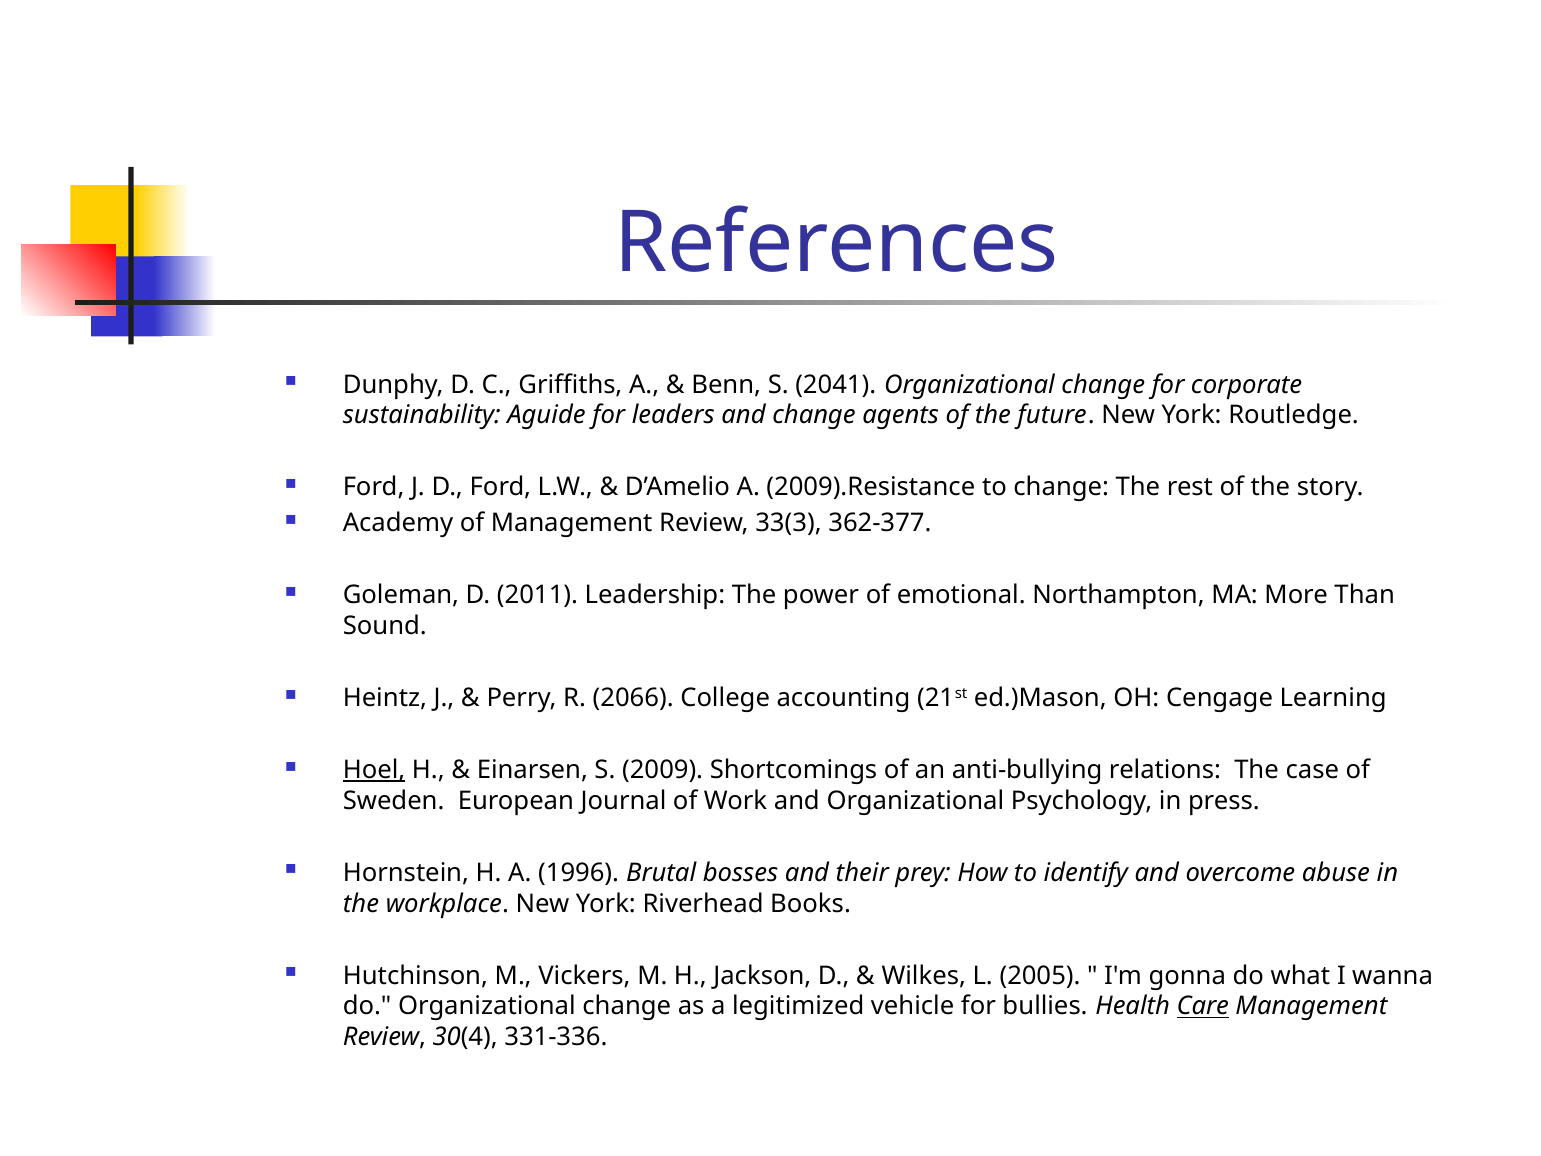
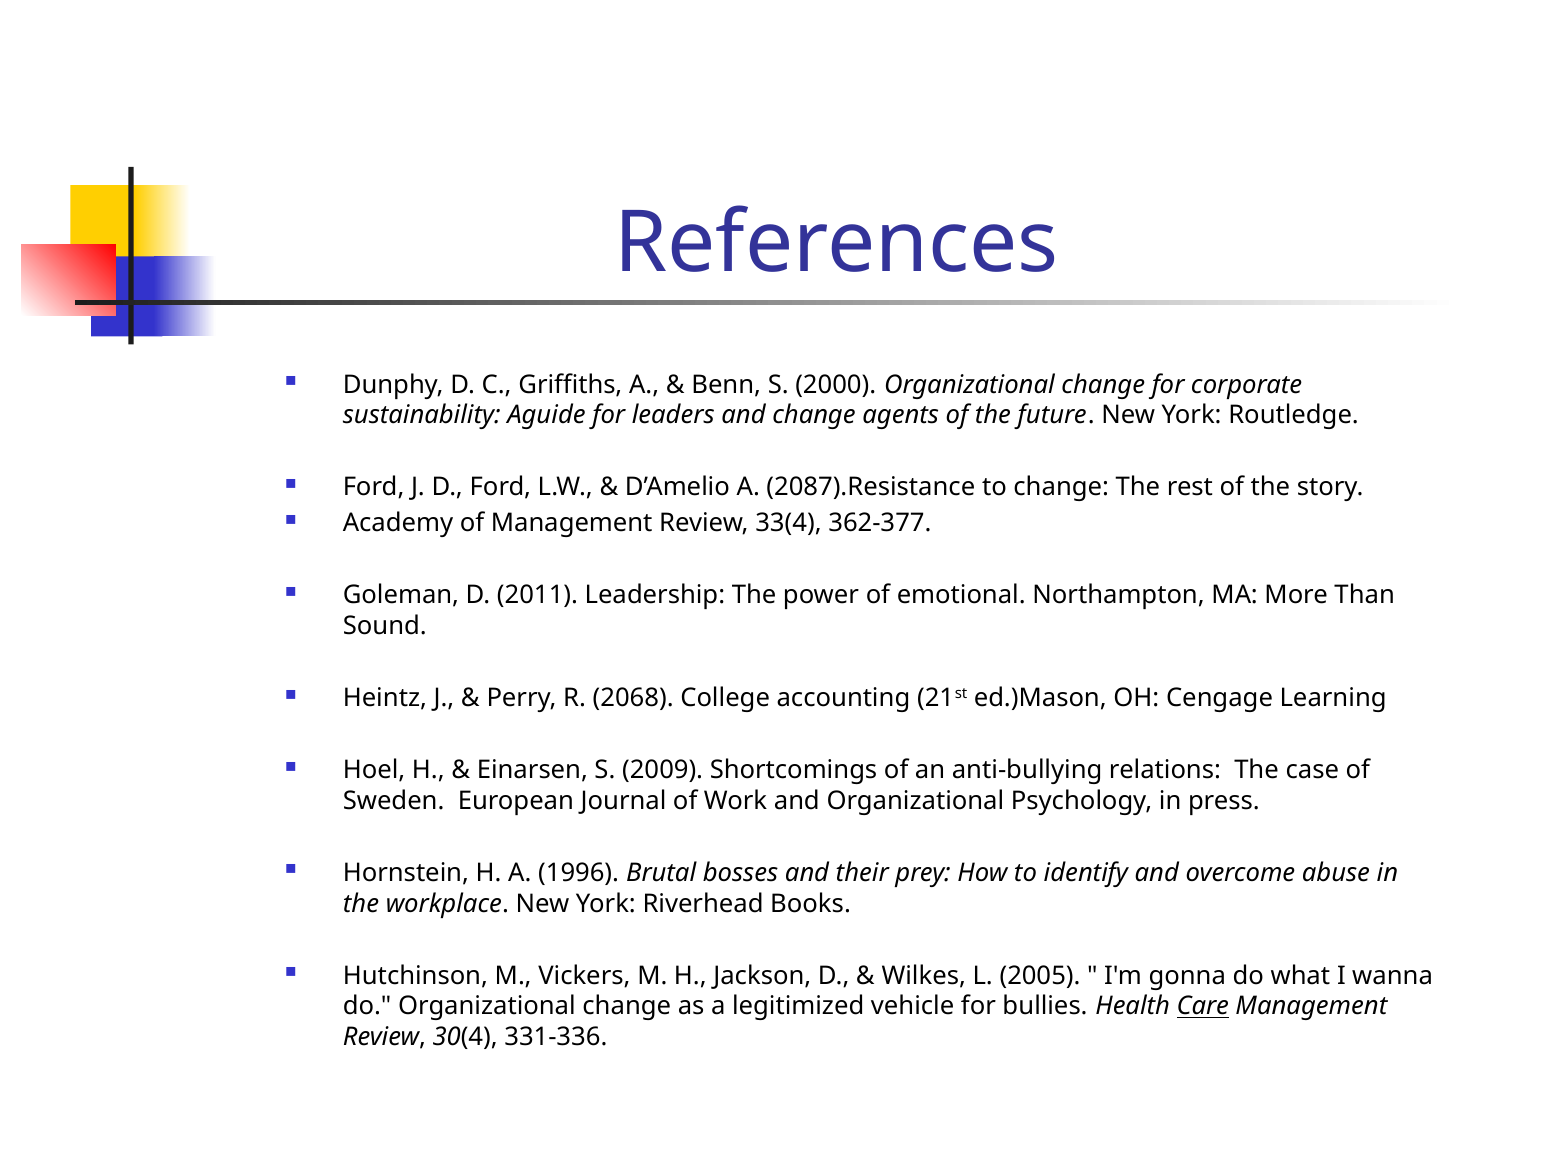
2041: 2041 -> 2000 (836, 384)
2009).Resistance: 2009).Resistance -> 2087).Resistance (871, 487)
33(3: 33(3 -> 33(4 (788, 523)
2066: 2066 -> 2068 (633, 698)
Hoel underline: present -> none (374, 770)
